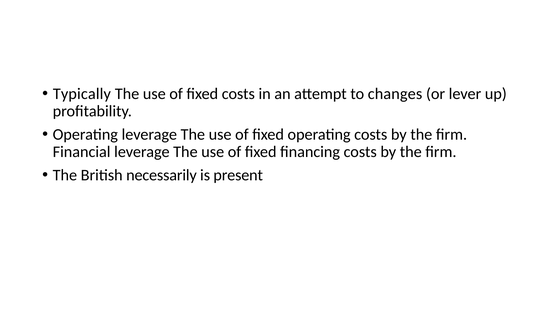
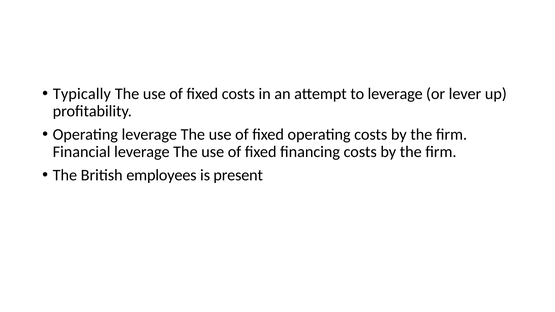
to changes: changes -> leverage (395, 94)
necessarily: necessarily -> employees (161, 175)
